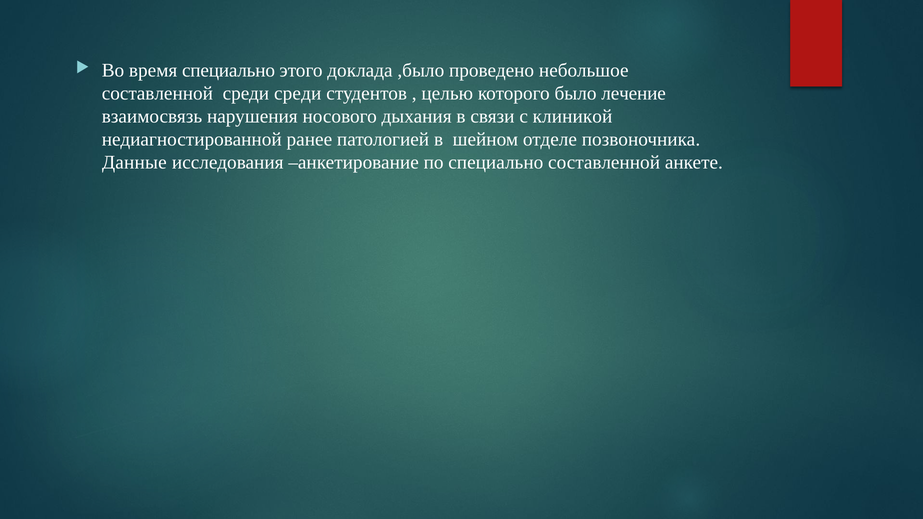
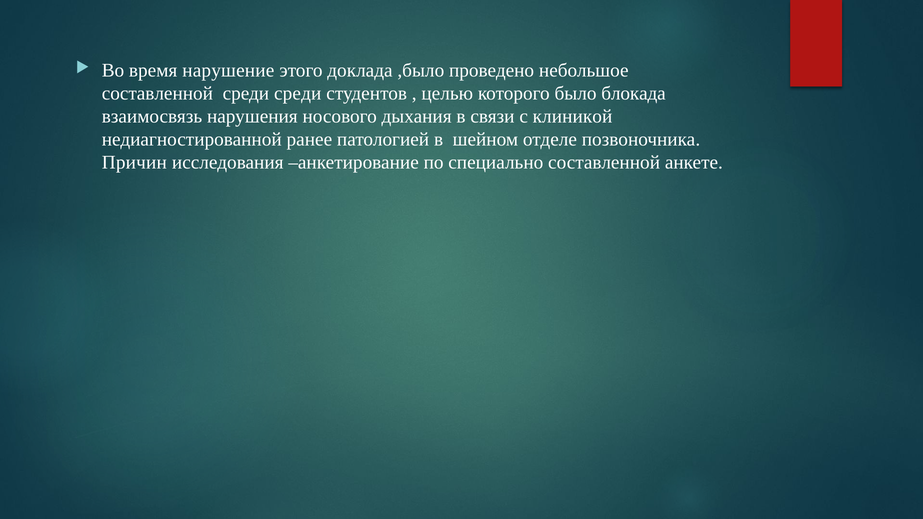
время специально: специально -> нарушение (228, 70)
лечение: лечение -> блокада (634, 93)
Данные: Данные -> Причин (134, 163)
